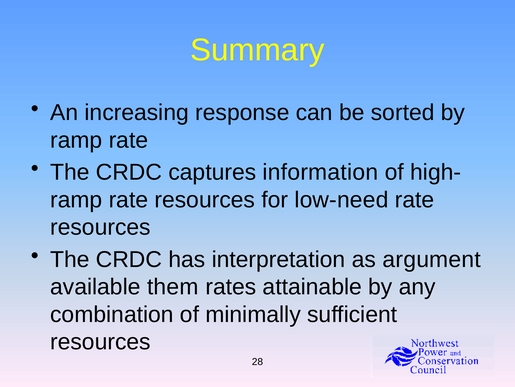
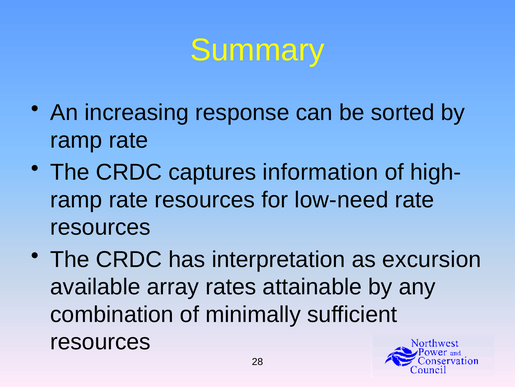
argument: argument -> excursion (432, 259)
them: them -> array (173, 286)
